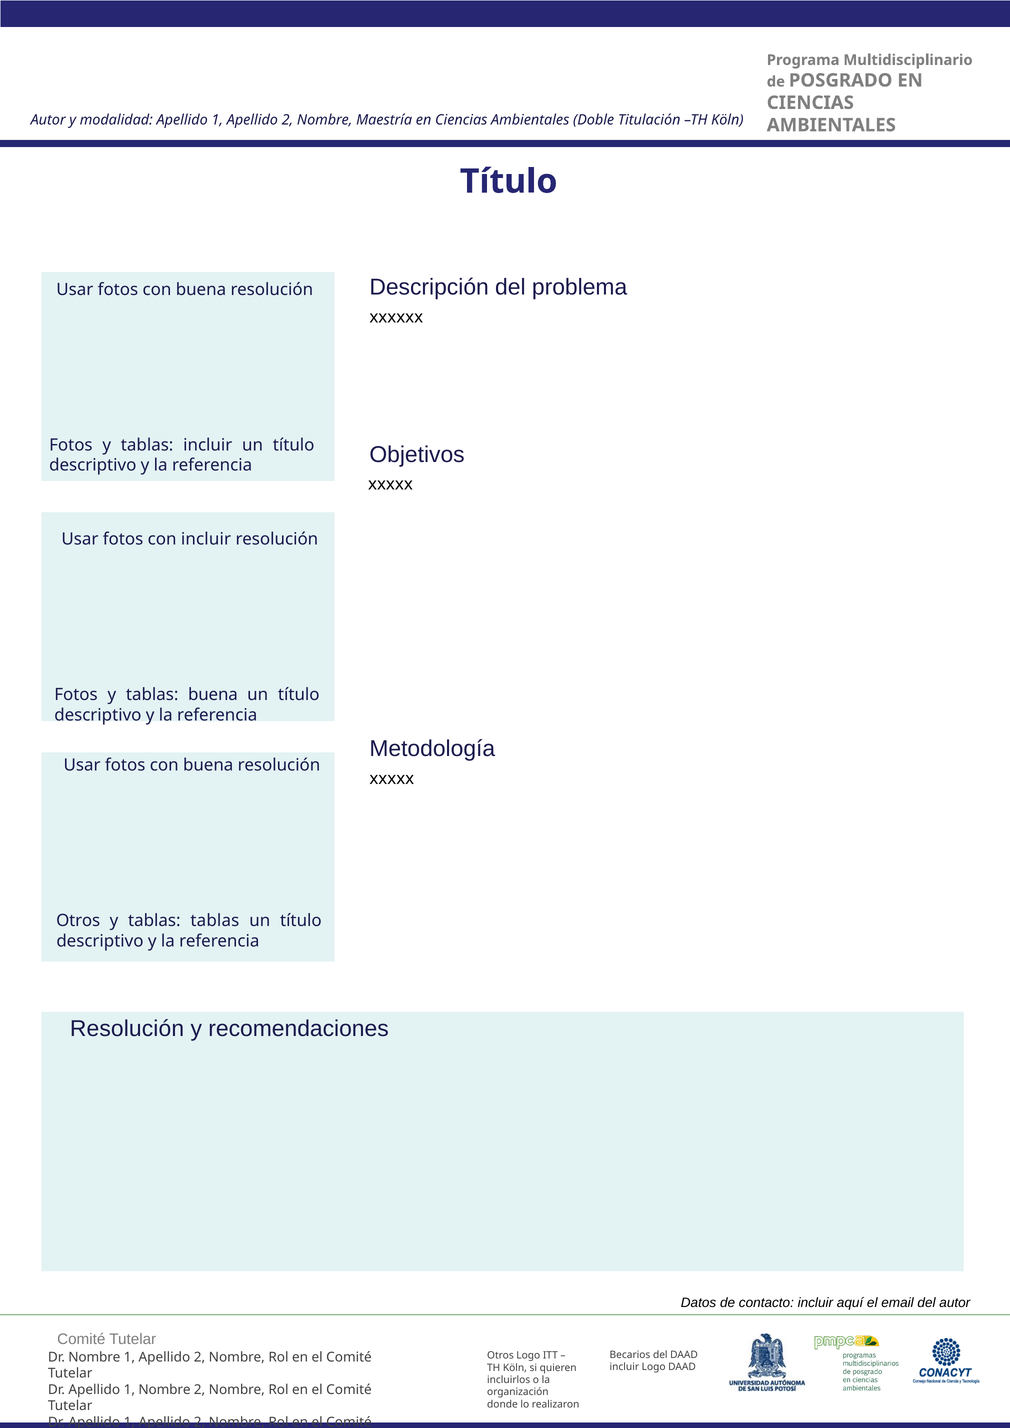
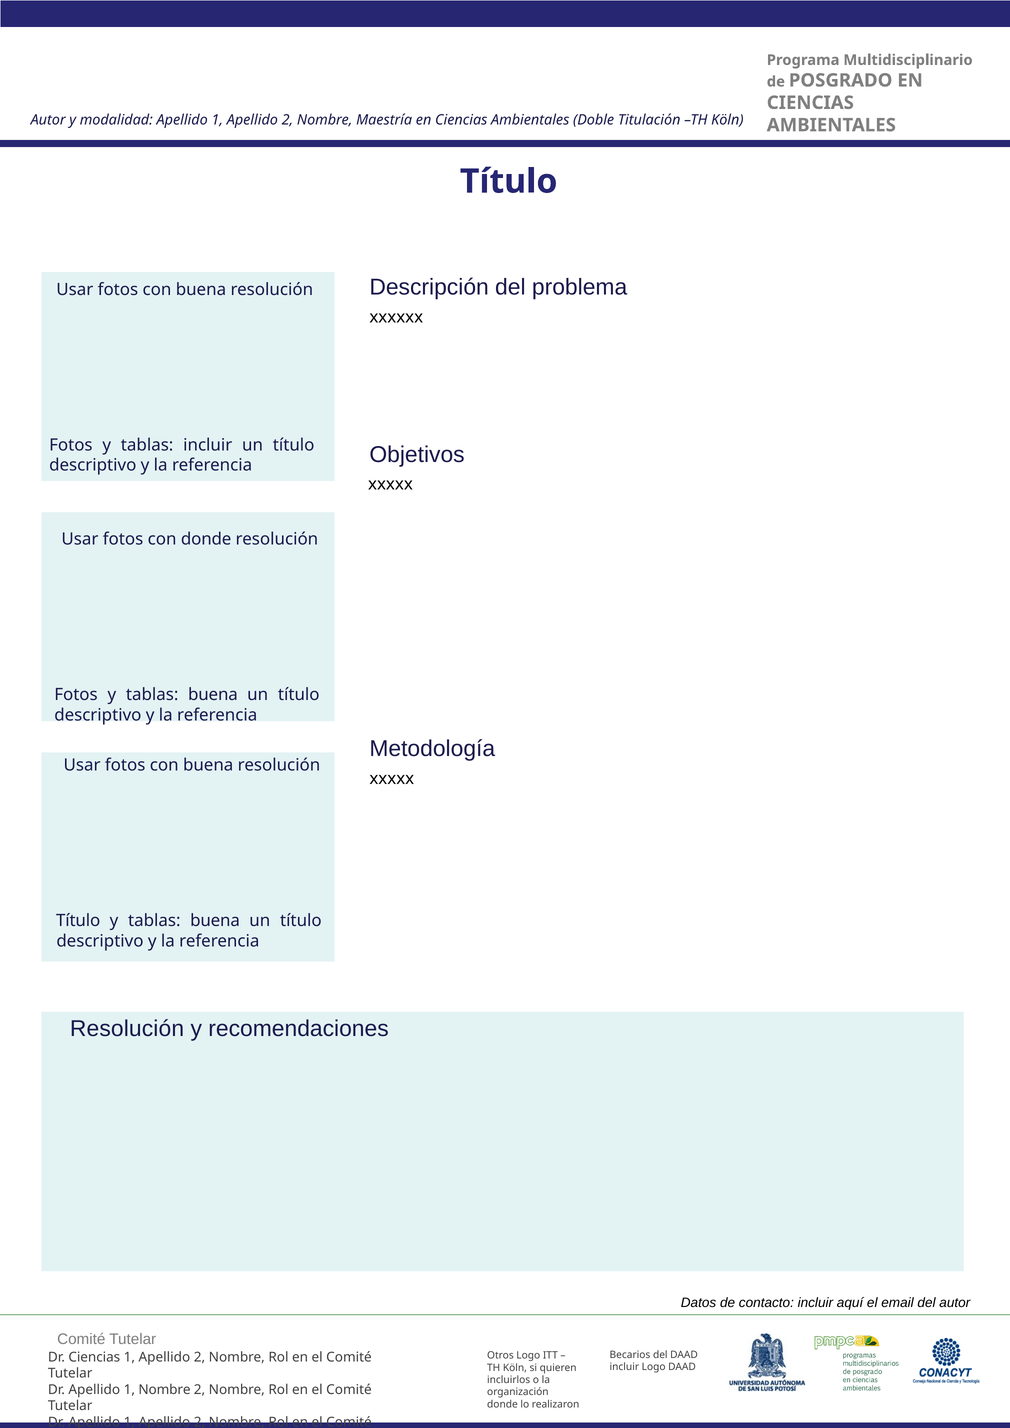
con incluir: incluir -> donde (206, 539)
Otros: Otros -> Título (78, 921)
tablas: tablas -> buena (215, 921)
Dr Nombre: Nombre -> Ciencias (94, 1357)
